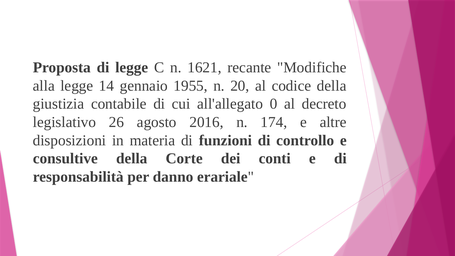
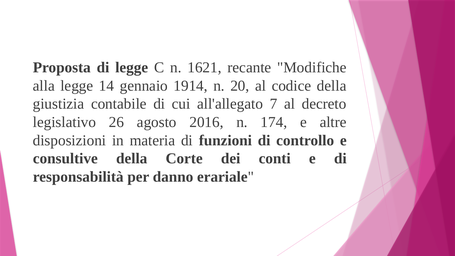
1955: 1955 -> 1914 (191, 86)
0: 0 -> 7 (274, 104)
